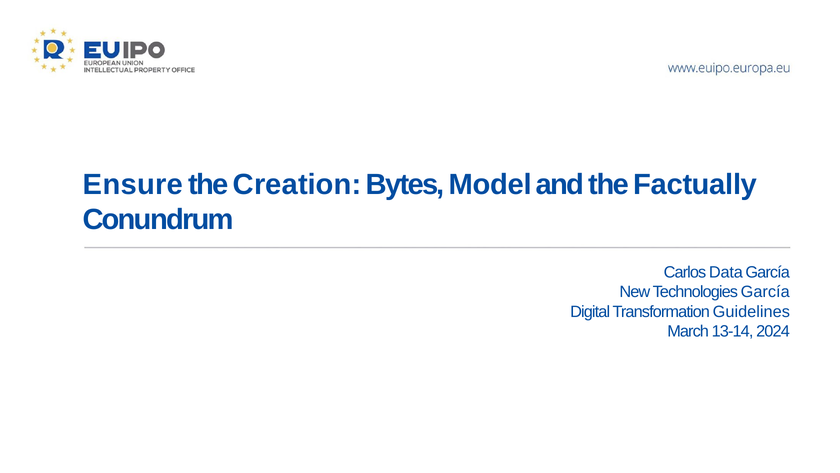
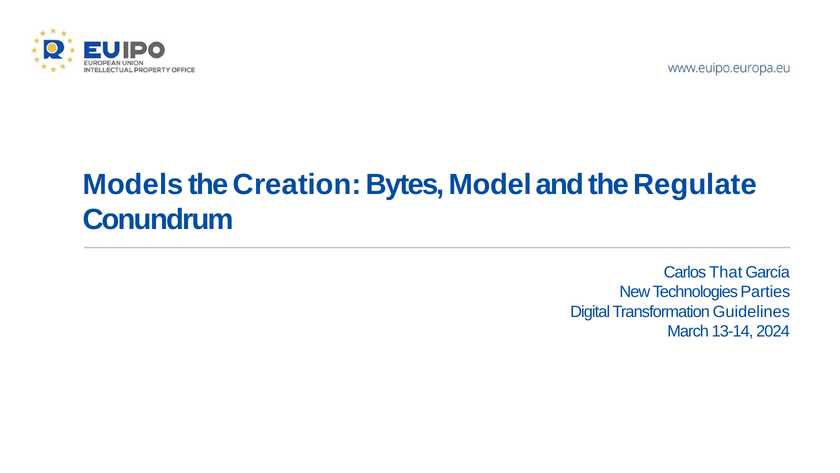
Ensure: Ensure -> Models (133, 185)
Factually: Factually -> Regulate (695, 185)
Data: Data -> That (726, 272)
Technologies García: García -> Parties (765, 292)
